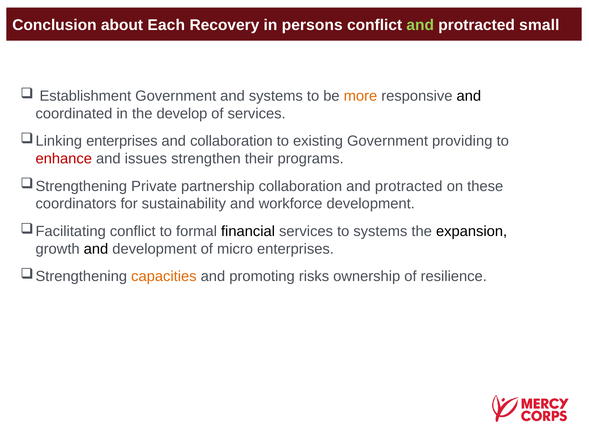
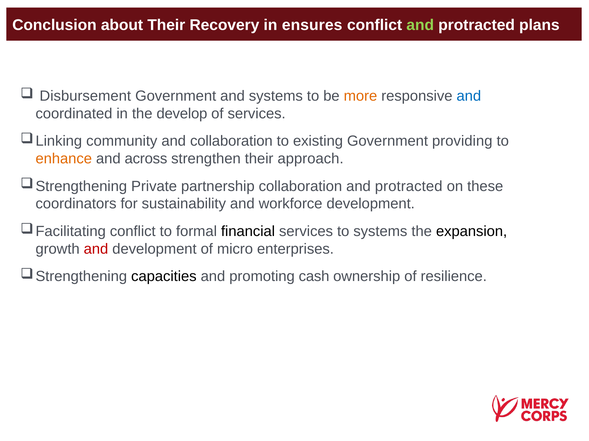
about Each: Each -> Their (166, 25)
persons: persons -> ensures (312, 25)
small: small -> plans (539, 25)
Establishment: Establishment -> Disbursement (85, 96)
and colour: black -> blue (469, 96)
enterprises: enterprises -> community (122, 141)
enhance colour: red -> orange (64, 159)
issues: issues -> across (146, 159)
programs: programs -> approach (311, 159)
and colour: black -> red (96, 249)
capacities colour: orange -> black (164, 277)
risks: risks -> cash (314, 277)
